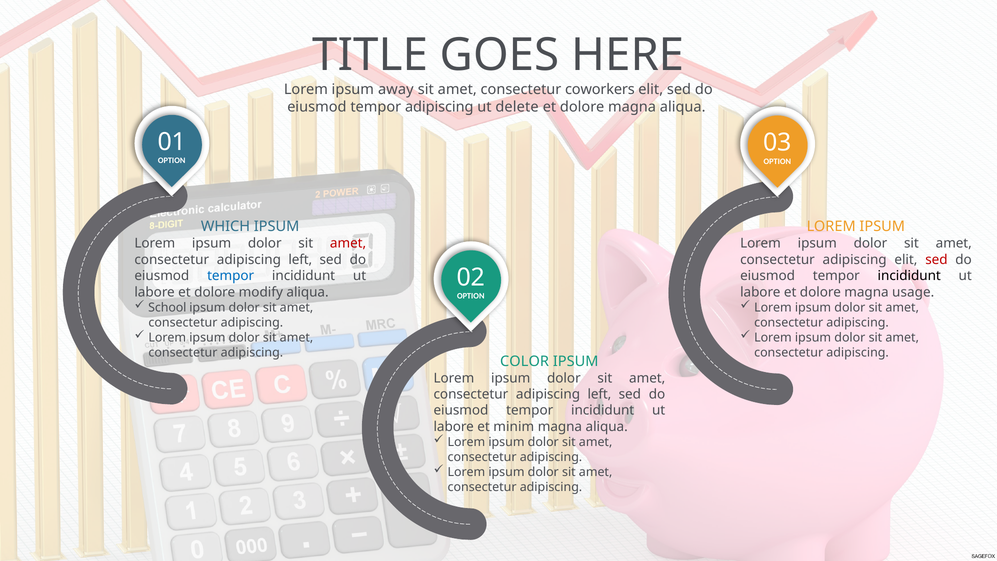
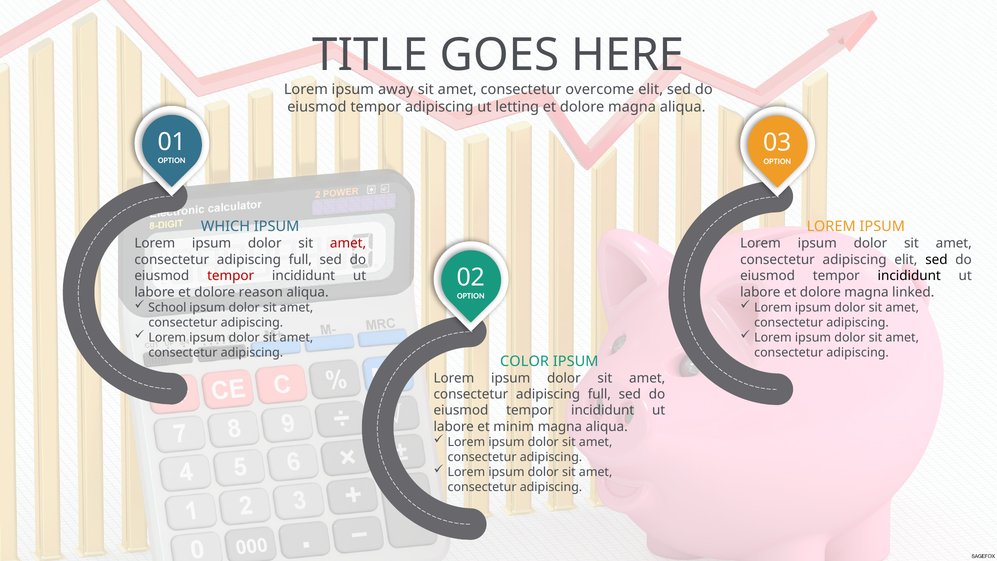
coworkers: coworkers -> overcome (600, 89)
delete: delete -> letting (517, 107)
left: left -> full (300, 260)
sed colour: red -> black (936, 260)
tempor colour: blue -> red (231, 276)
modify: modify -> reason (261, 292)
usage: usage -> linked (913, 292)
left: left -> full (599, 394)
